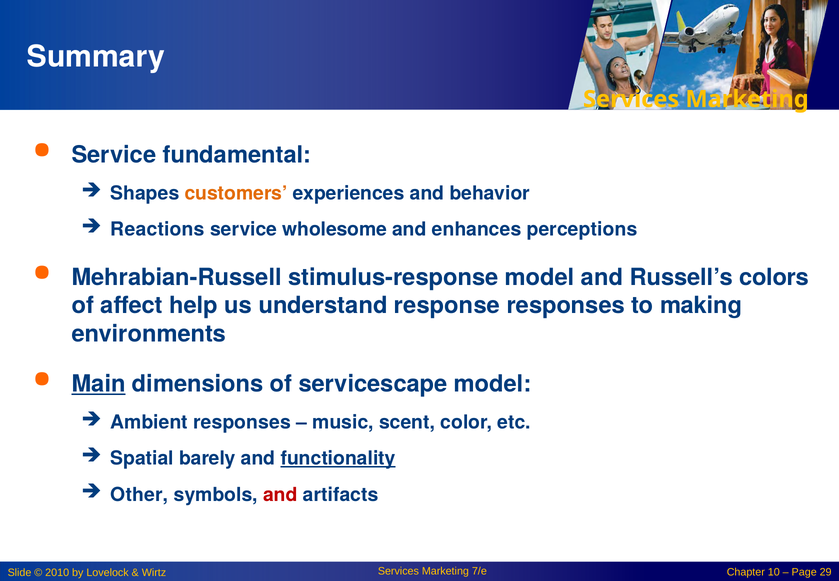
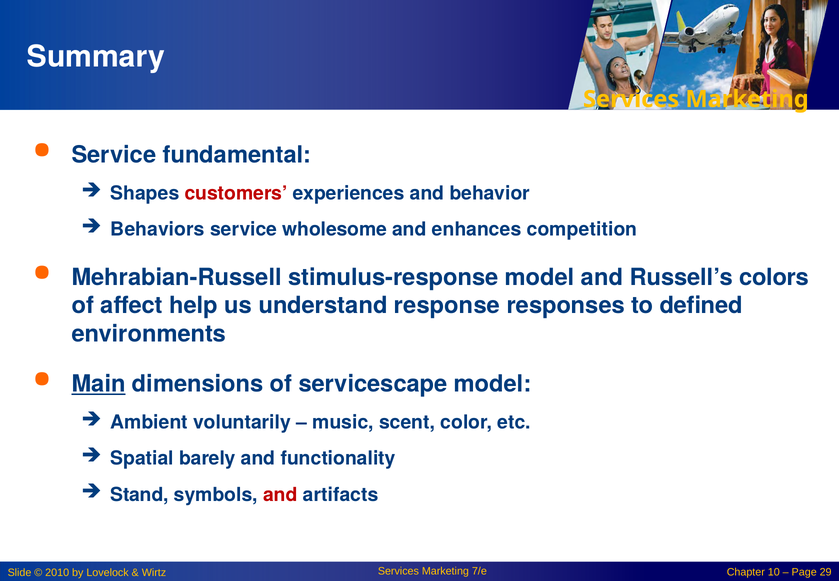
customers colour: orange -> red (236, 193)
Reactions: Reactions -> Behaviors (158, 230)
perceptions: perceptions -> competition (582, 230)
making: making -> defined (701, 306)
Ambient responses: responses -> voluntarily (242, 422)
functionality underline: present -> none (338, 459)
Other: Other -> Stand (140, 495)
